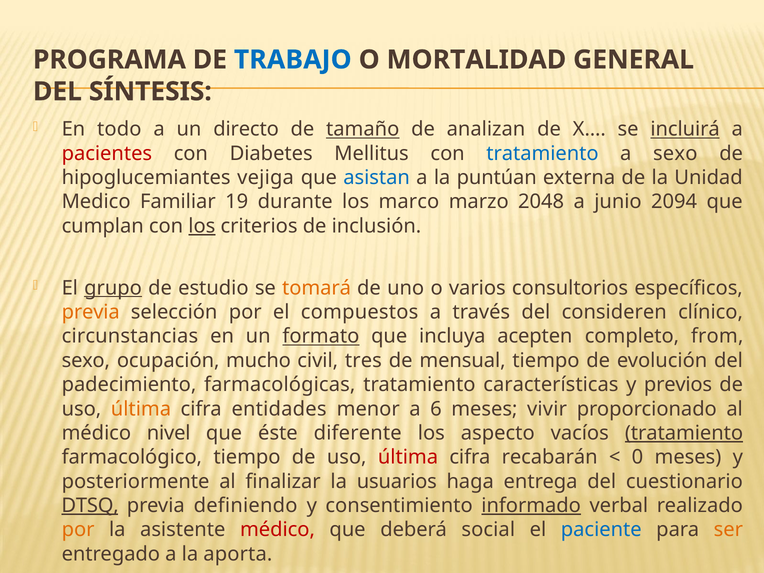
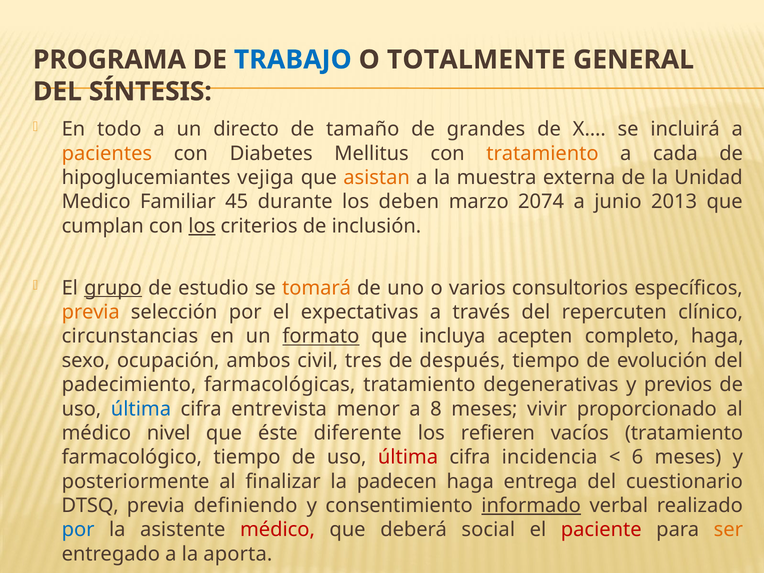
MORTALIDAD: MORTALIDAD -> TOTALMENTE (476, 60)
tamaño underline: present -> none (363, 129)
analizan: analizan -> grandes (486, 129)
incluirá underline: present -> none (685, 129)
pacientes colour: red -> orange (107, 153)
tratamiento colour: blue -> orange (542, 153)
a sexo: sexo -> cada (675, 153)
asistan colour: blue -> orange (377, 178)
puntúan: puntúan -> muestra (497, 178)
19: 19 -> 45 (237, 202)
marco: marco -> deben (409, 202)
2048: 2048 -> 2074 (541, 202)
2094: 2094 -> 2013 (674, 202)
compuestos: compuestos -> expectativas (360, 312)
consideren: consideren -> repercuten (614, 312)
completo from: from -> haga (717, 336)
mucho: mucho -> ambos (258, 361)
mensual: mensual -> después (462, 361)
características: características -> degenerativas (551, 385)
última colour: orange -> blue (141, 409)
entidades: entidades -> entrevista (279, 409)
6: 6 -> 8 (436, 409)
aspecto: aspecto -> refieren (498, 433)
tratamiento underline: present -> none (684, 433)
recabarán: recabarán -> incidencia (550, 457)
0: 0 -> 6 (637, 457)
usuarios: usuarios -> padecen (397, 481)
DTSQ underline: present -> none (90, 506)
por colour: orange -> blue (78, 530)
paciente colour: blue -> red (601, 530)
